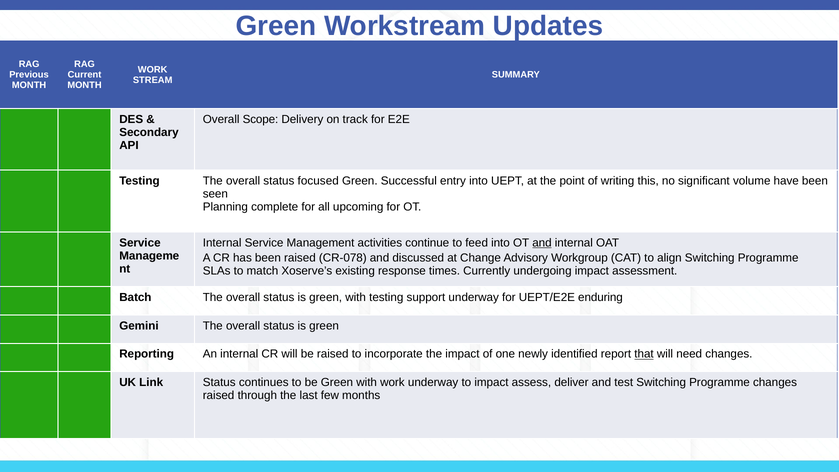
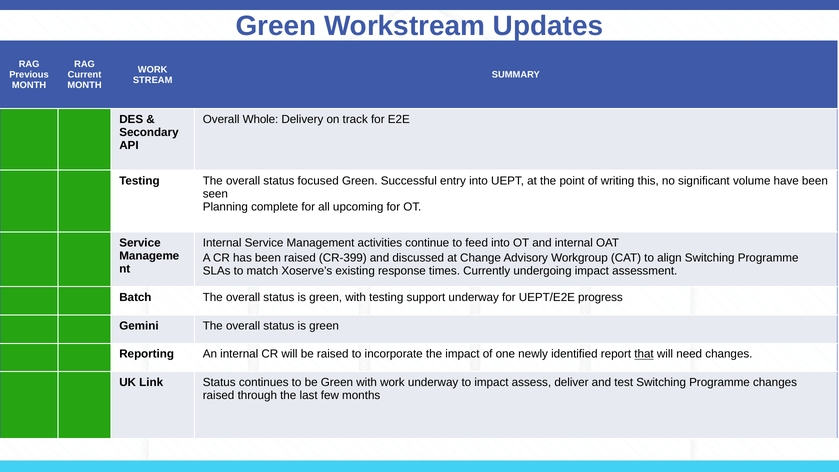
Scope: Scope -> Whole (260, 119)
and underline: present -> none (542, 243)
CR-078: CR-078 -> CR-399 (343, 258)
enduring: enduring -> progress (600, 297)
